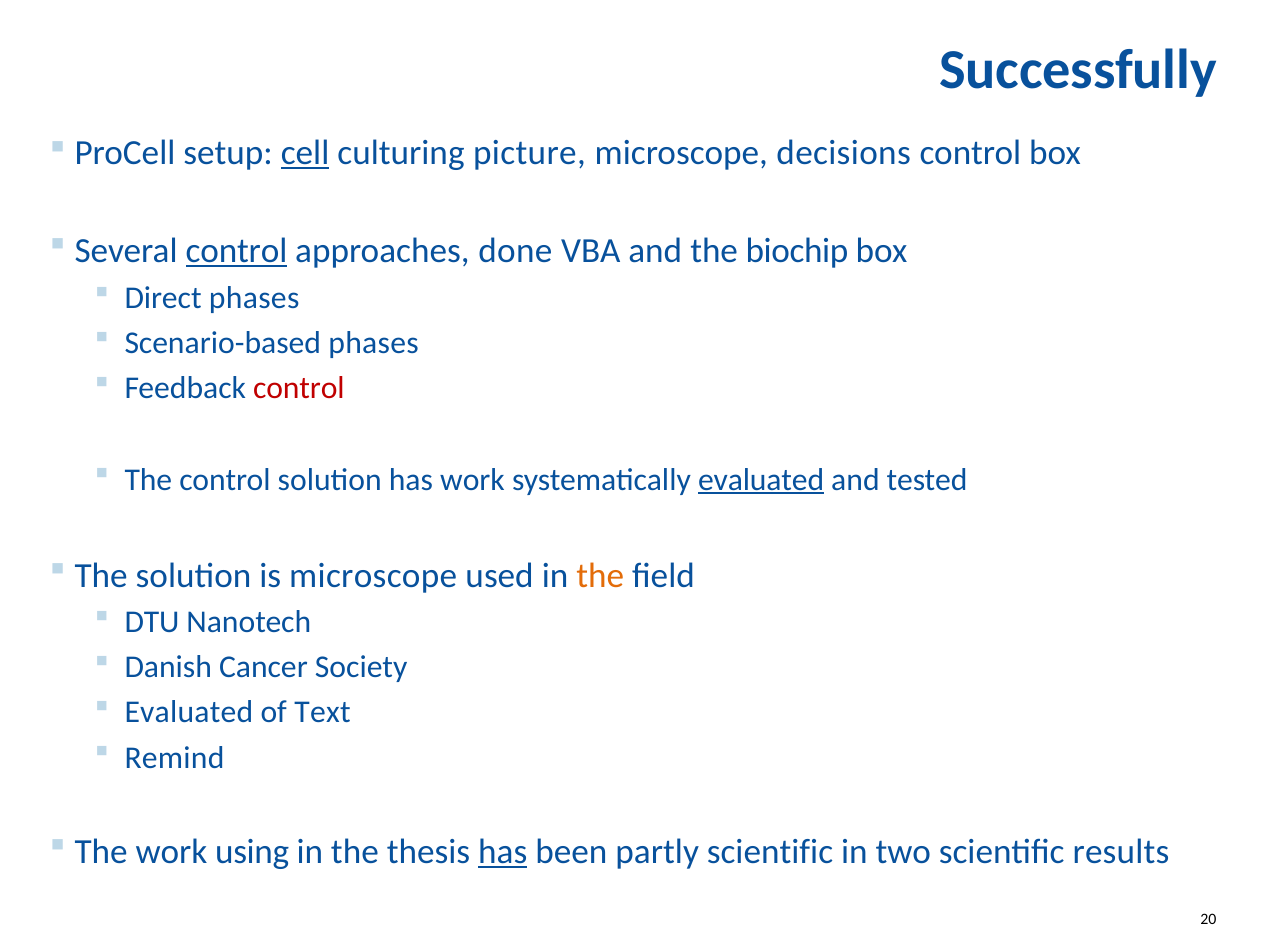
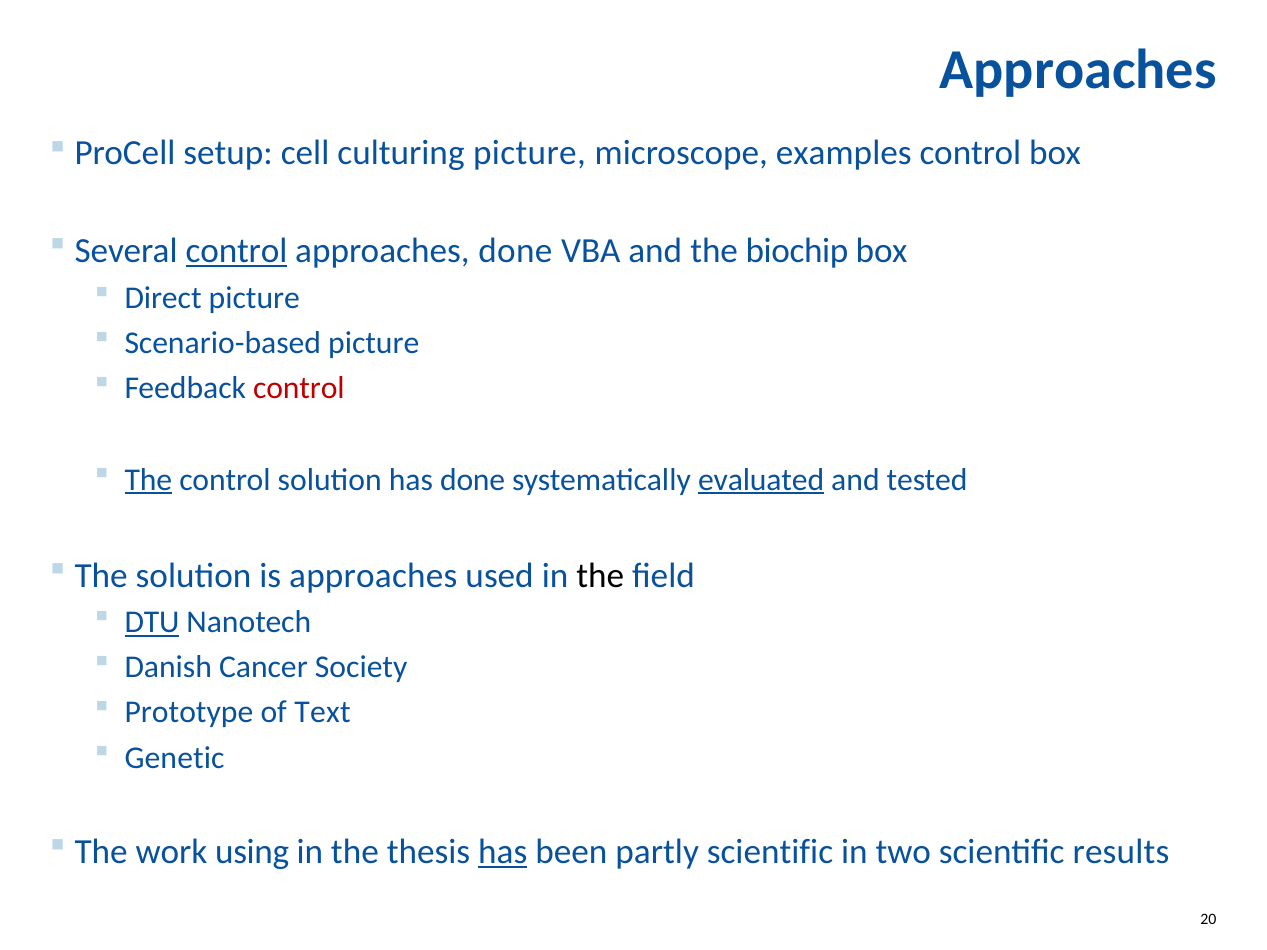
Successfully: Successfully -> Approaches (1078, 70)
cell underline: present -> none (305, 153)
decisions: decisions -> examples (844, 153)
Direct phases: phases -> picture (254, 298)
Scenario-based phases: phases -> picture (374, 343)
The underline: none -> present (148, 480)
has work: work -> done (473, 480)
is microscope: microscope -> approaches (373, 576)
the colour: orange -> black (600, 576)
DTU underline: none -> present (152, 623)
Evaluated: Evaluated -> Prototype (189, 713)
Remind: Remind -> Genetic (175, 758)
